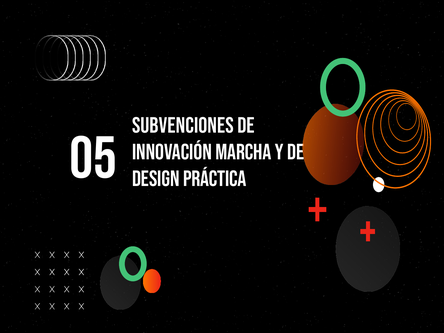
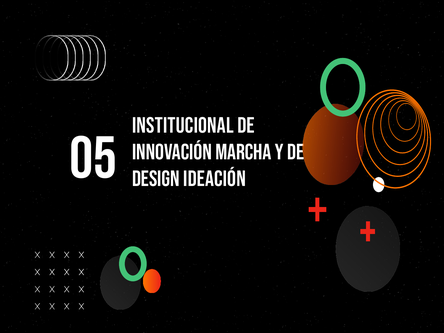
Subvenciones: Subvenciones -> Institucional (183, 125)
Práctica: Práctica -> Ideación (215, 179)
